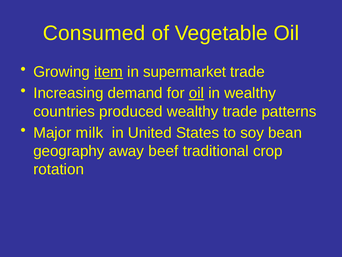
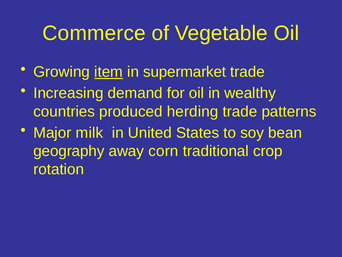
Consumed: Consumed -> Commerce (94, 33)
oil underline: present -> none (196, 93)
produced wealthy: wealthy -> herding (193, 111)
beef: beef -> corn (163, 151)
